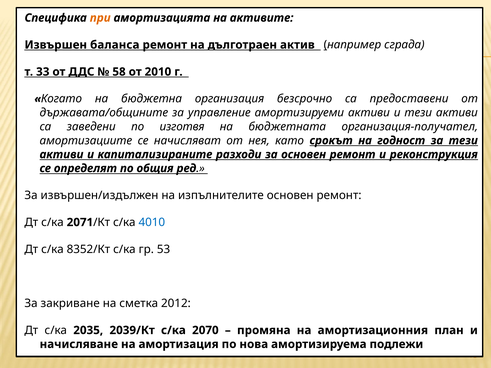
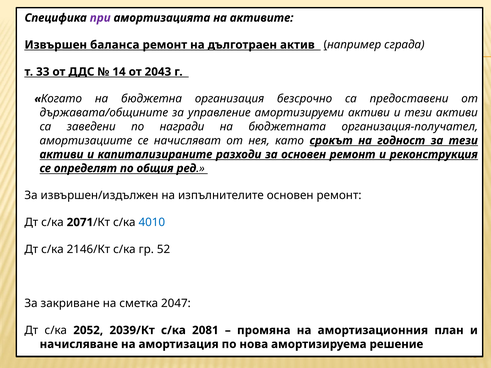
при colour: orange -> purple (100, 18)
58: 58 -> 14 (119, 72)
2010: 2010 -> 2043 (158, 72)
изготвя: изготвя -> награди (182, 127)
8352/Кт: 8352/Кт -> 2146/Кт (88, 249)
53: 53 -> 52 (164, 249)
2012: 2012 -> 2047 (176, 303)
2035: 2035 -> 2052 (88, 330)
2070: 2070 -> 2081 (205, 330)
подлежи: подлежи -> решение (396, 344)
